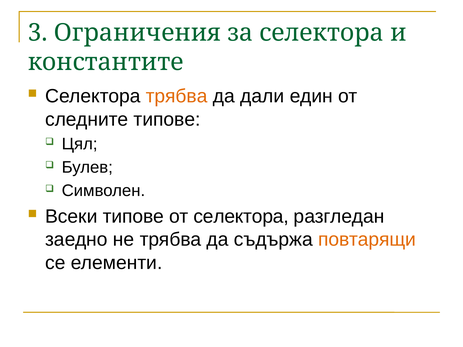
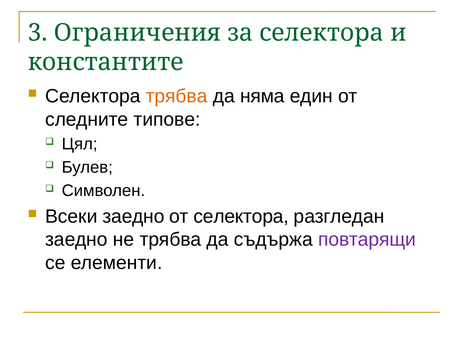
дали: дали -> няма (262, 96)
Всеки типове: типове -> заедно (133, 217)
повтарящи colour: orange -> purple (367, 240)
